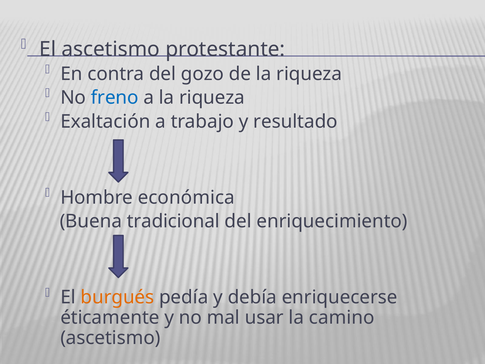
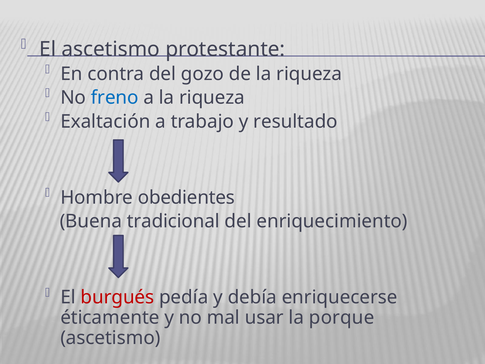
económica: económica -> obedientes (186, 197)
burgués colour: orange -> red (117, 297)
camino: camino -> porque (342, 317)
